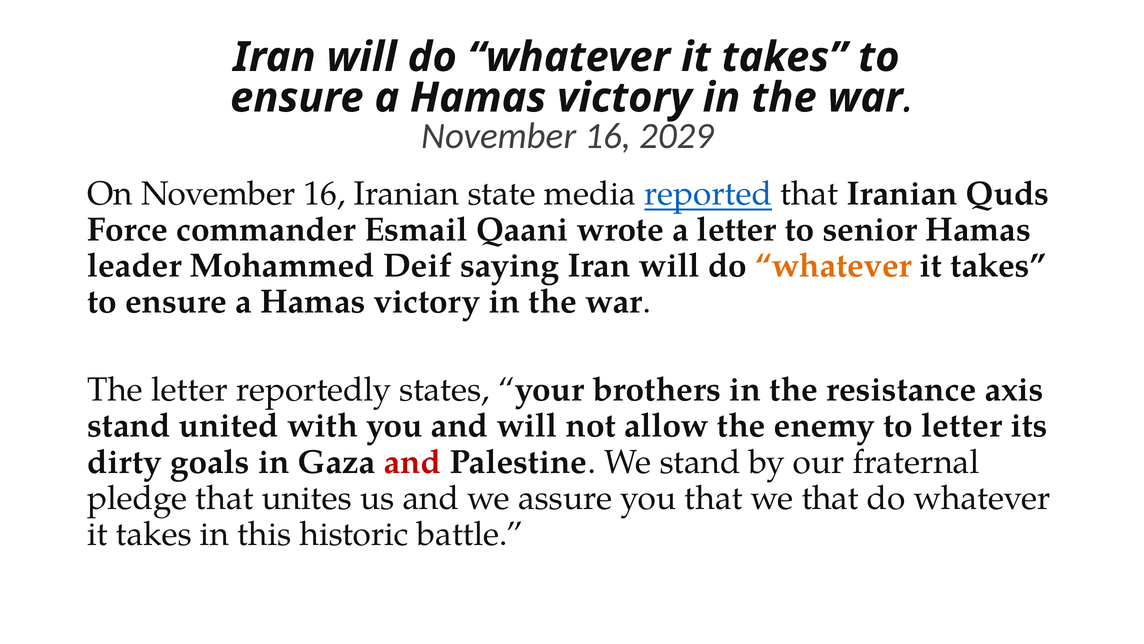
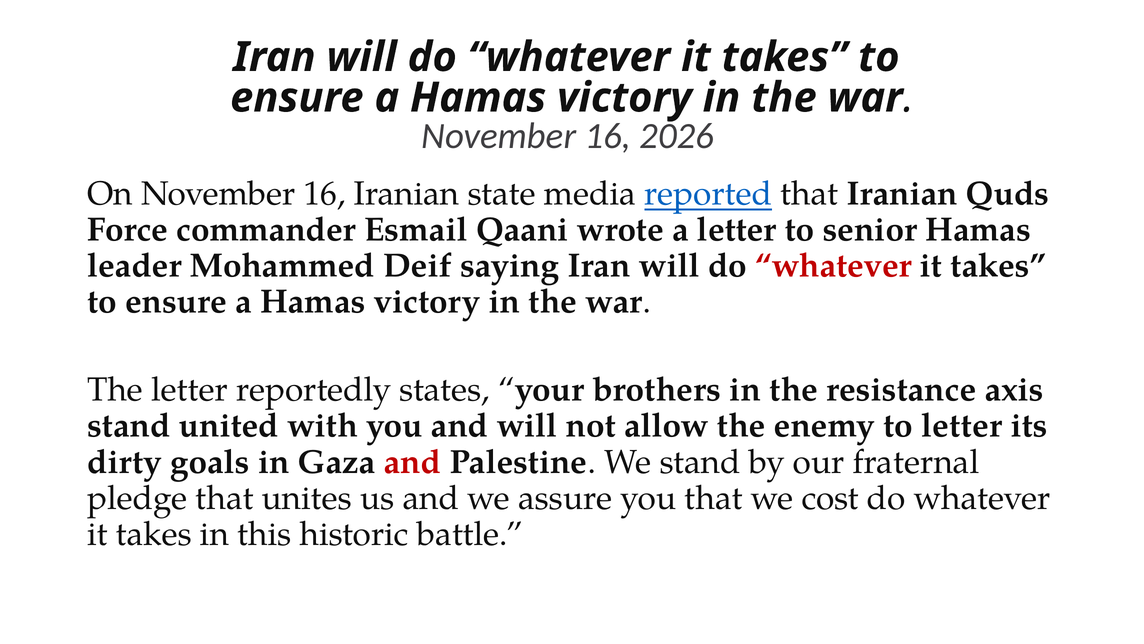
2029: 2029 -> 2026 (677, 136)
whatever colour: orange -> red (834, 266)
we that: that -> cost (830, 498)
